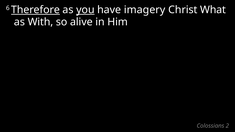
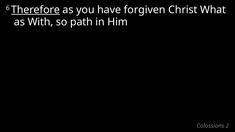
you underline: present -> none (85, 10)
imagery: imagery -> forgiven (145, 10)
alive: alive -> path (81, 22)
